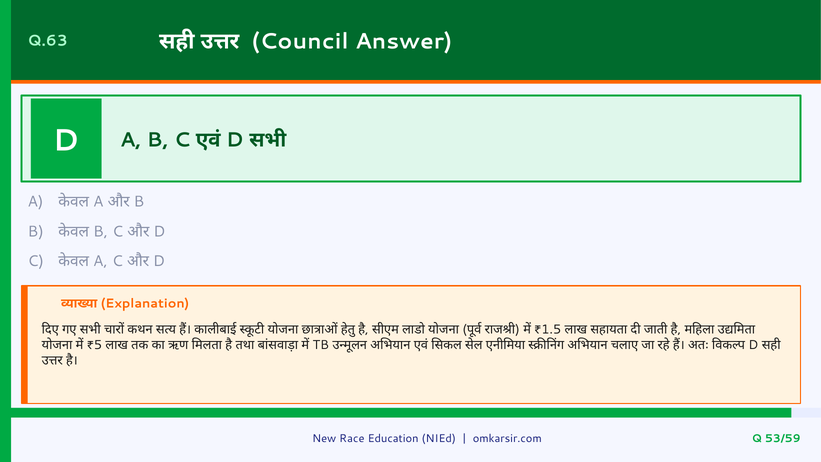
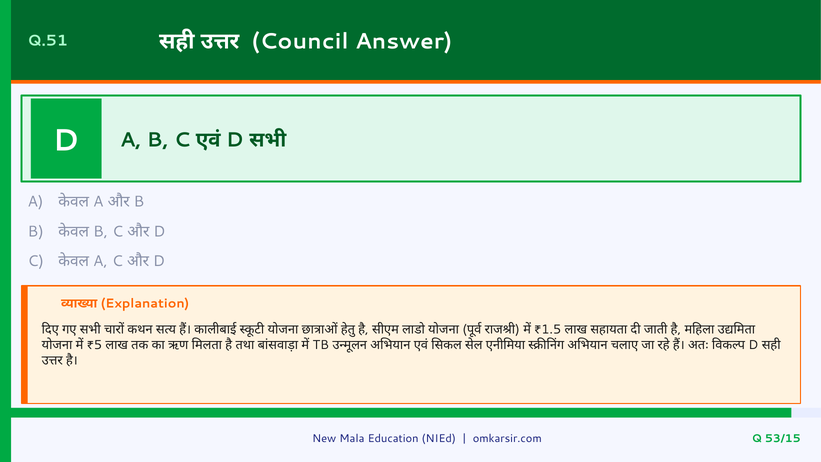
Q.63: Q.63 -> Q.51 (48, 40)
Race: Race -> Mala (352, 439)
53/59: 53/59 -> 53/15 (783, 439)
